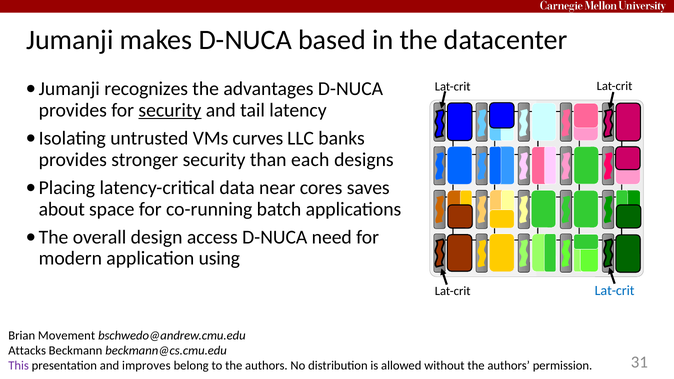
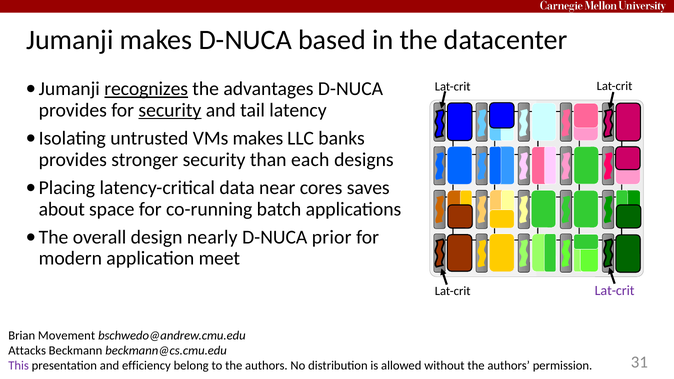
recognizes underline: none -> present (146, 89)
VMs curves: curves -> makes (258, 138)
access: access -> nearly (212, 237)
need: need -> prior (332, 237)
using: using -> meet (219, 259)
Lat-crit colour: blue -> purple (615, 291)
improves: improves -> efficiency (146, 366)
